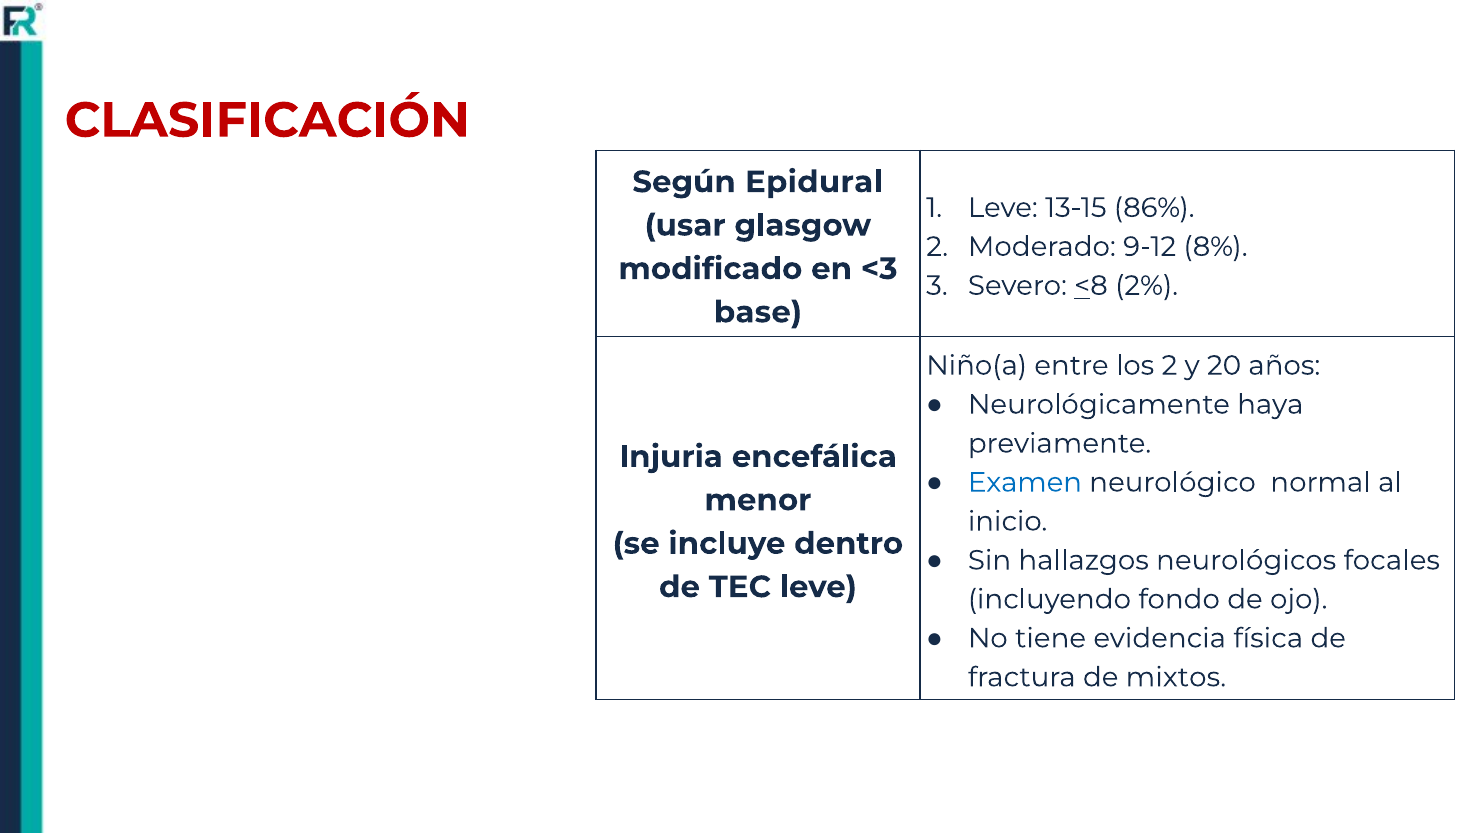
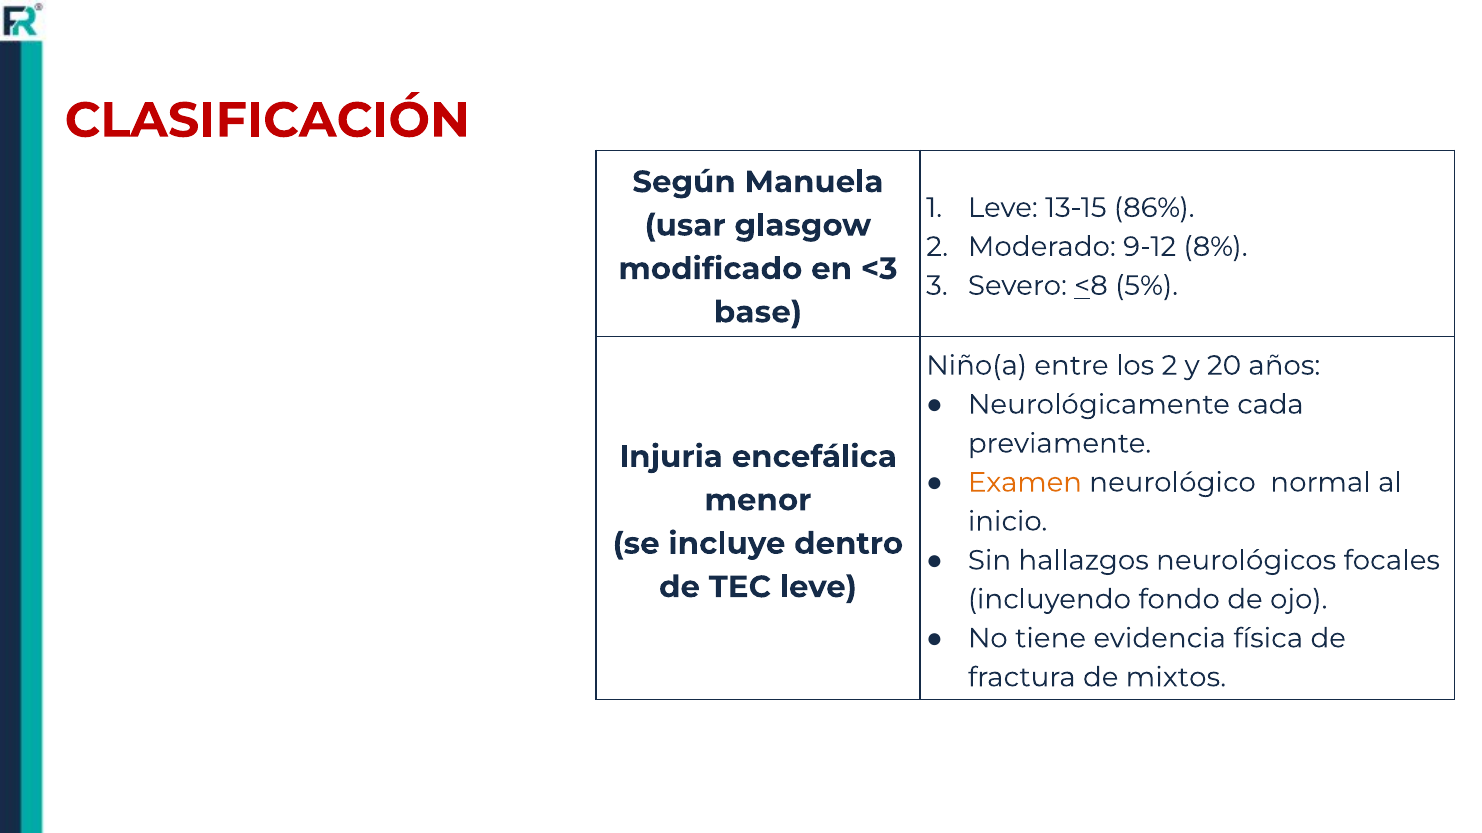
Epidural: Epidural -> Manuela (814, 182)
2%: 2% -> 5% (1147, 286)
haya: haya -> cada (1270, 405)
Examen colour: blue -> orange (1025, 483)
